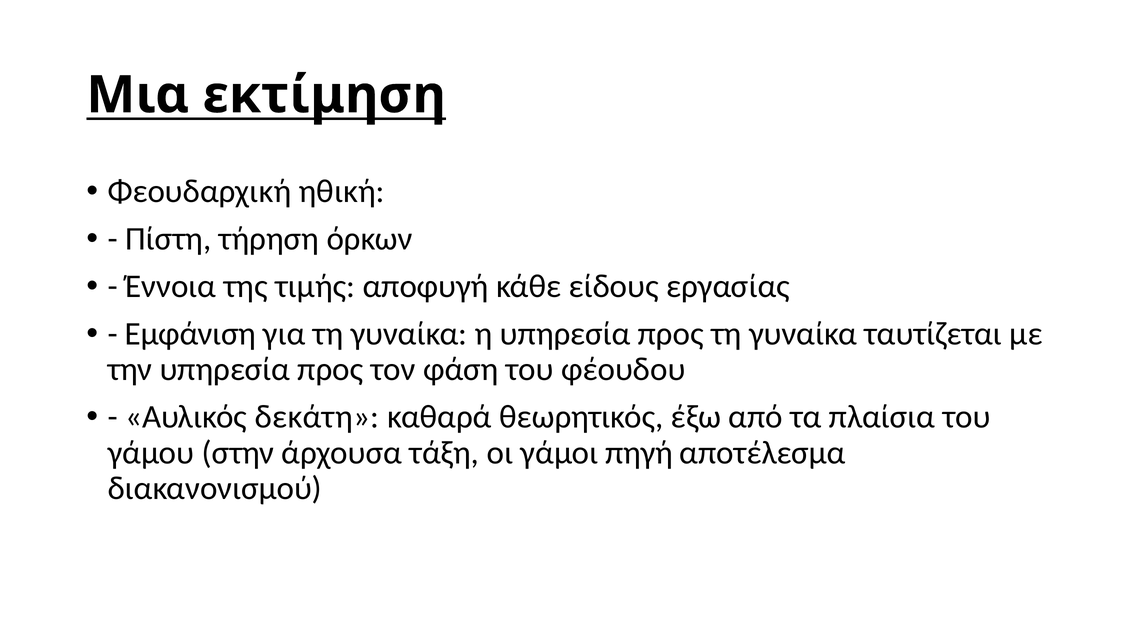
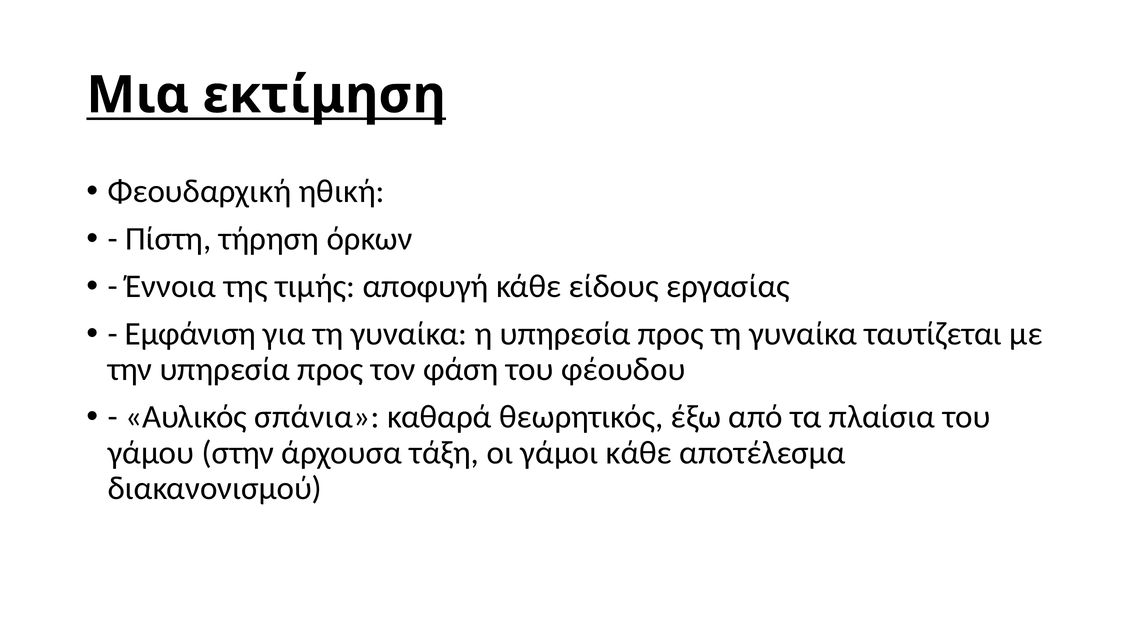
δεκάτη: δεκάτη -> σπάνια (317, 417)
γάμοι πηγή: πηγή -> κάθε (639, 453)
